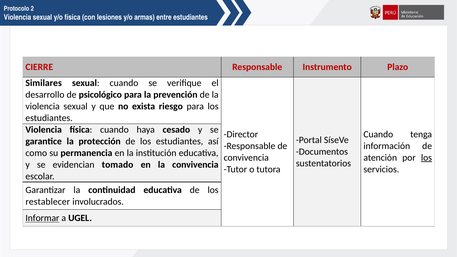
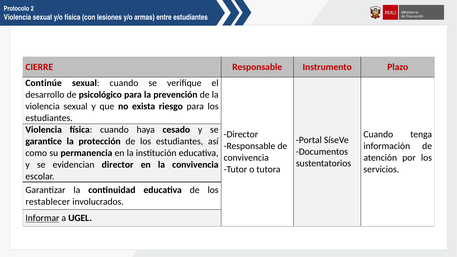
Similares: Similares -> Continúe (44, 83)
los underline: present -> none (426, 158)
evidencian tomado: tomado -> director (118, 165)
